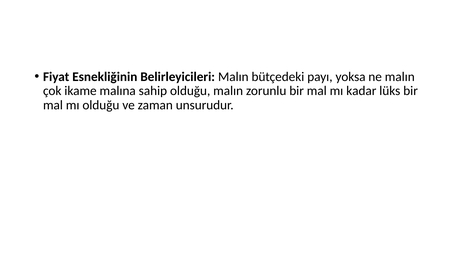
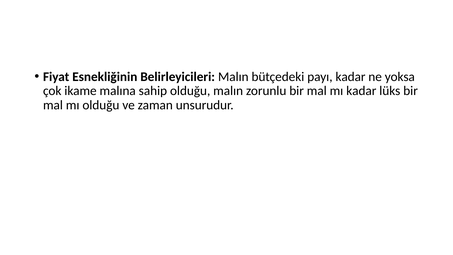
payı yoksa: yoksa -> kadar (351, 77)
ne malın: malın -> yoksa (400, 77)
